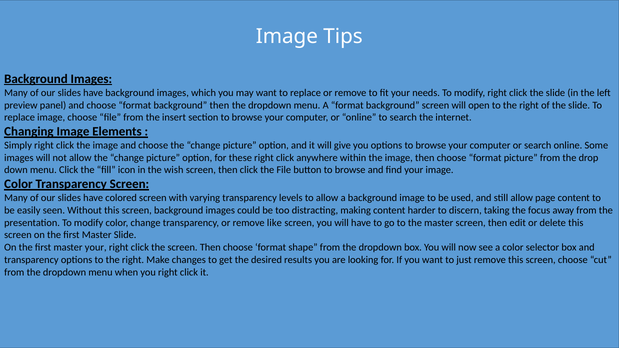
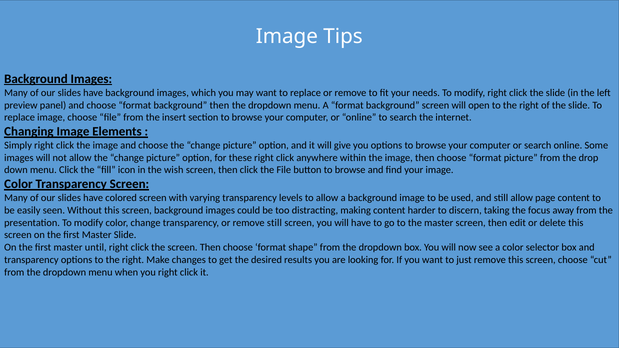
remove like: like -> still (274, 223)
master your: your -> until (96, 248)
